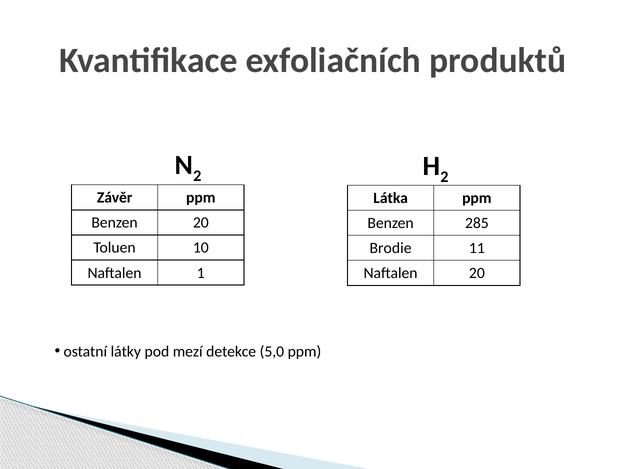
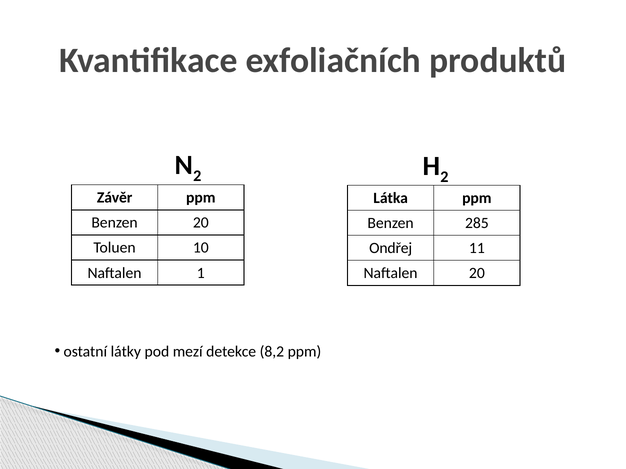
Brodie: Brodie -> Ondřej (391, 248)
5,0: 5,0 -> 8,2 (272, 352)
